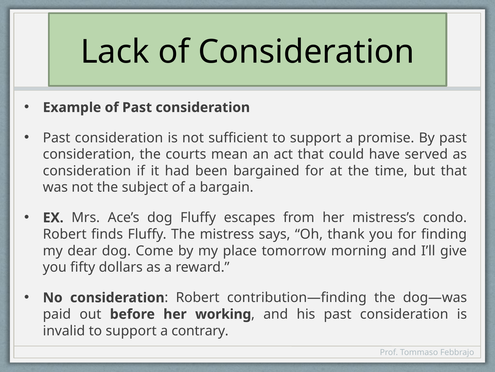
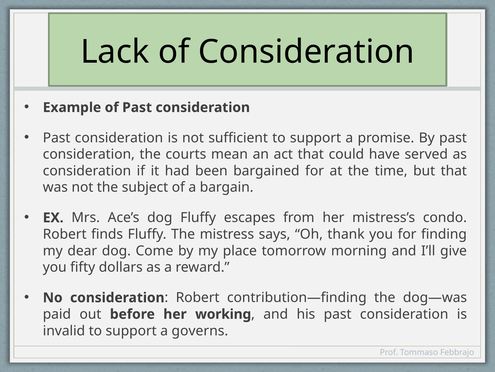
contrary: contrary -> governs (200, 330)
